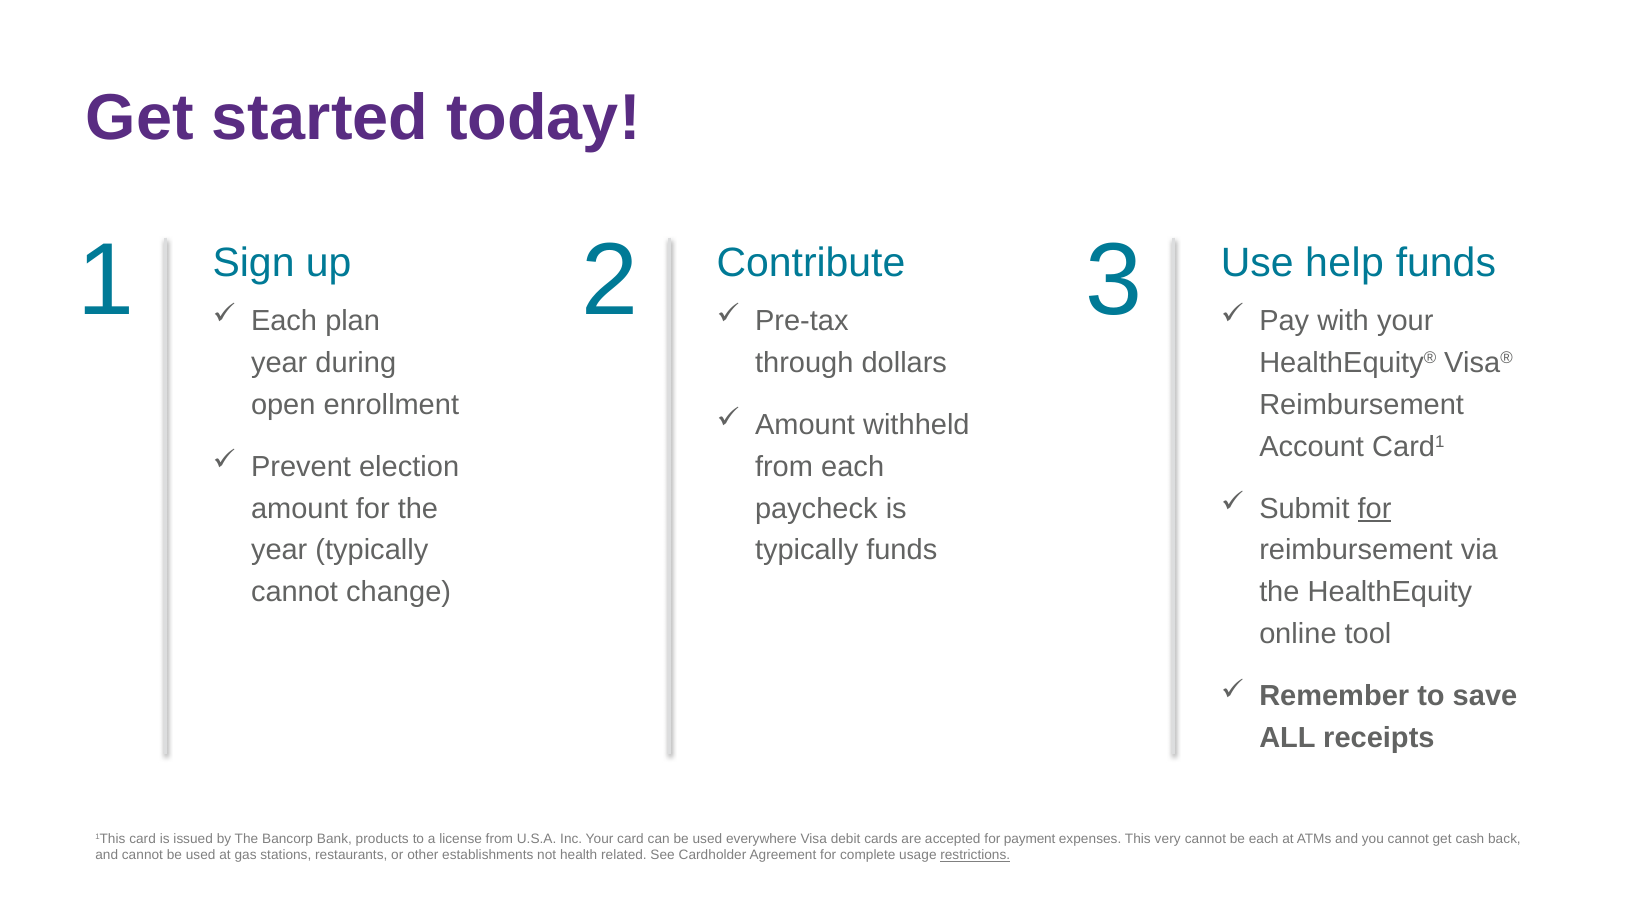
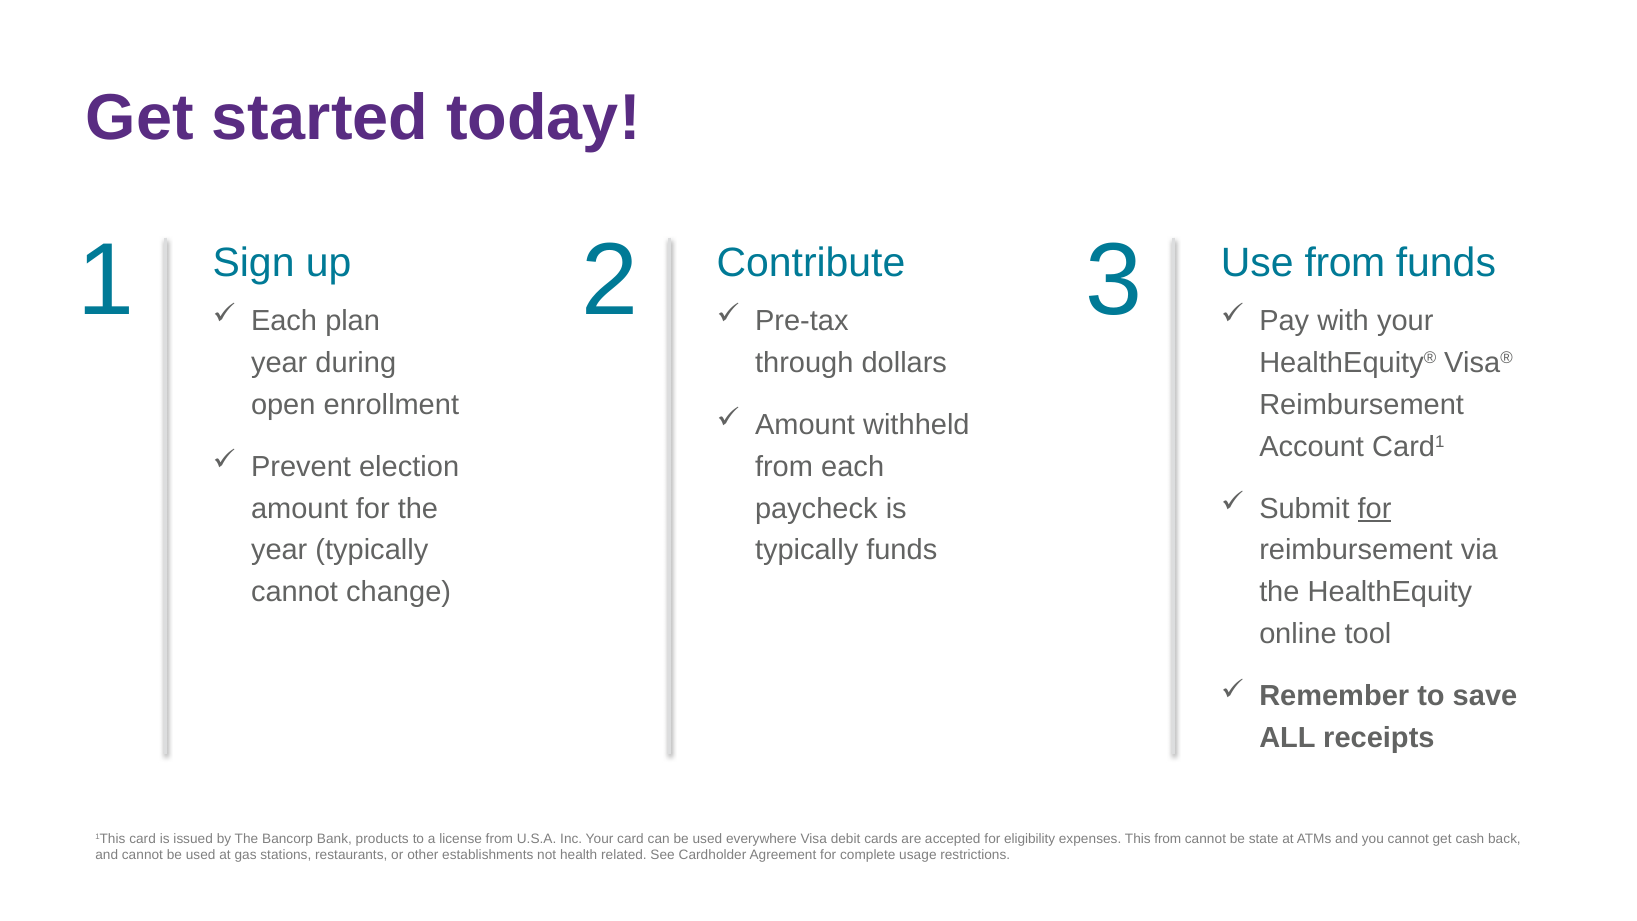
Use help: help -> from (1345, 263)
payment: payment -> eligibility (1030, 839)
This very: very -> from (1168, 839)
be each: each -> state (1264, 839)
restrictions underline: present -> none (975, 855)
